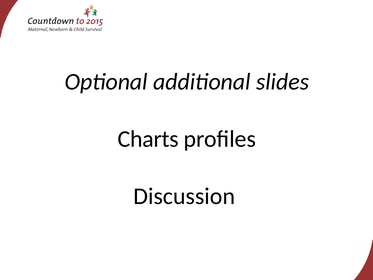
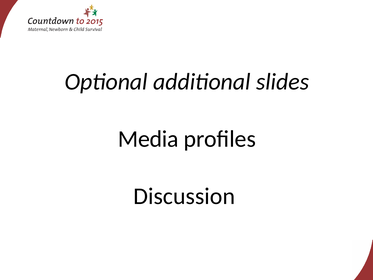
Charts: Charts -> Media (148, 139)
